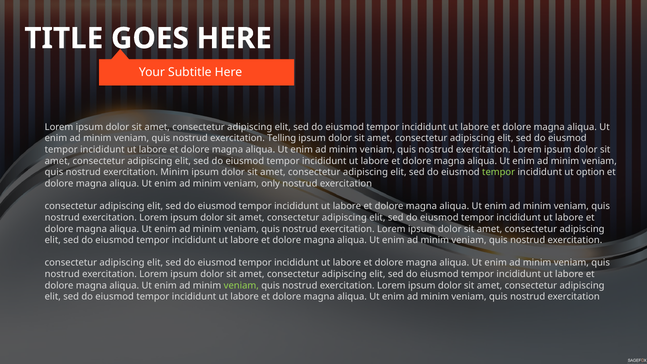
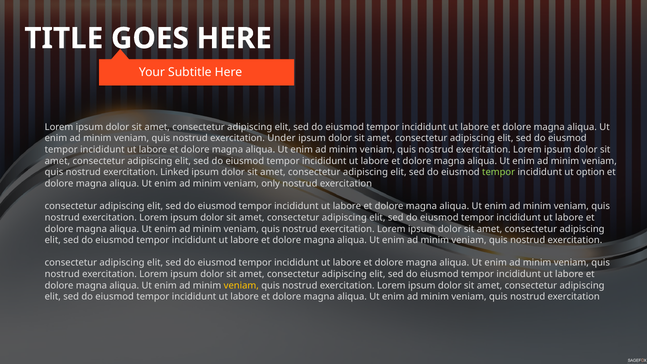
Telling: Telling -> Under (282, 138)
exercitation Minim: Minim -> Linked (175, 172)
veniam colour: light green -> yellow (241, 285)
